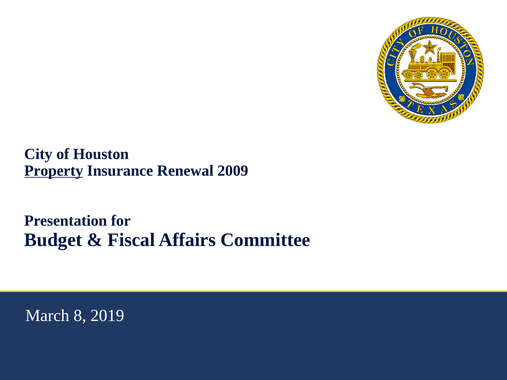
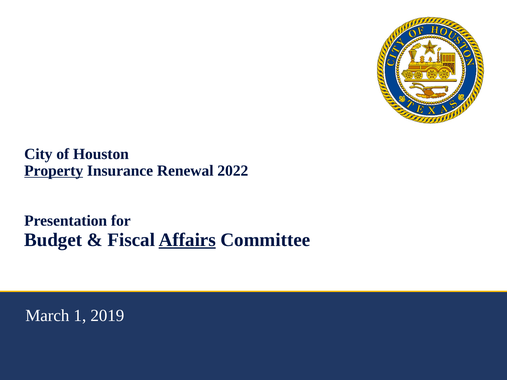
2009: 2009 -> 2022 (233, 171)
Affairs underline: none -> present (187, 240)
8: 8 -> 1 (80, 316)
